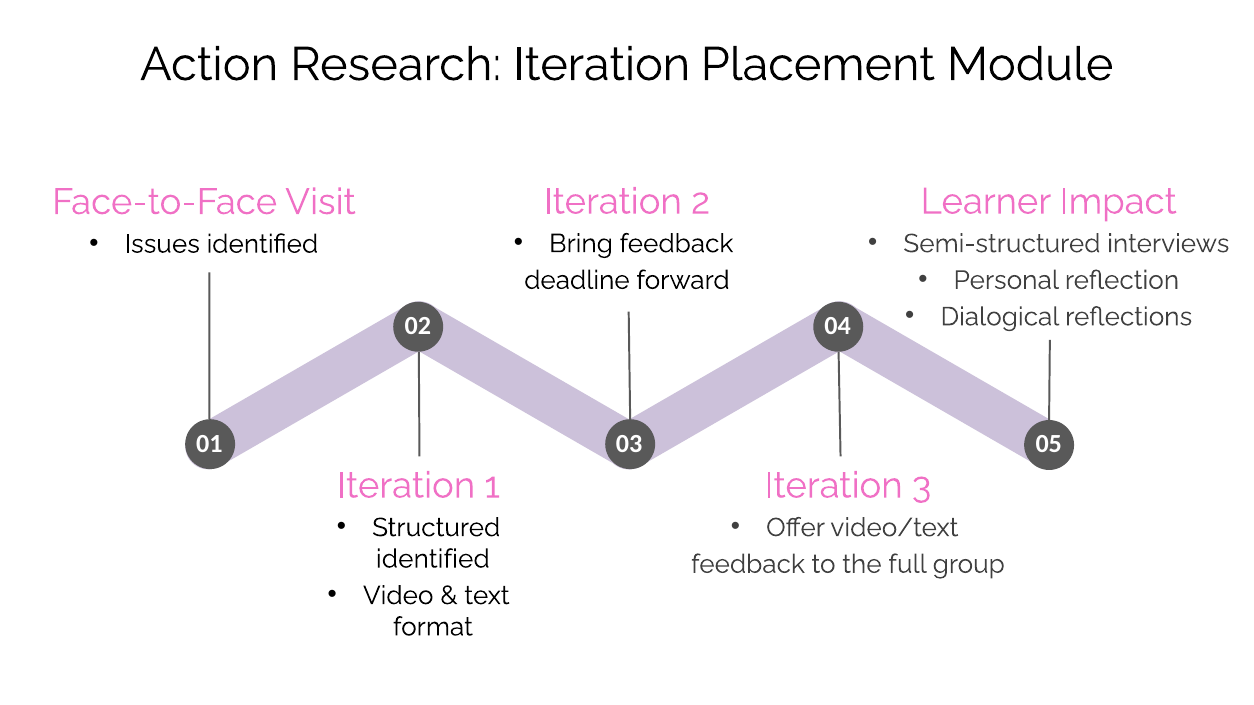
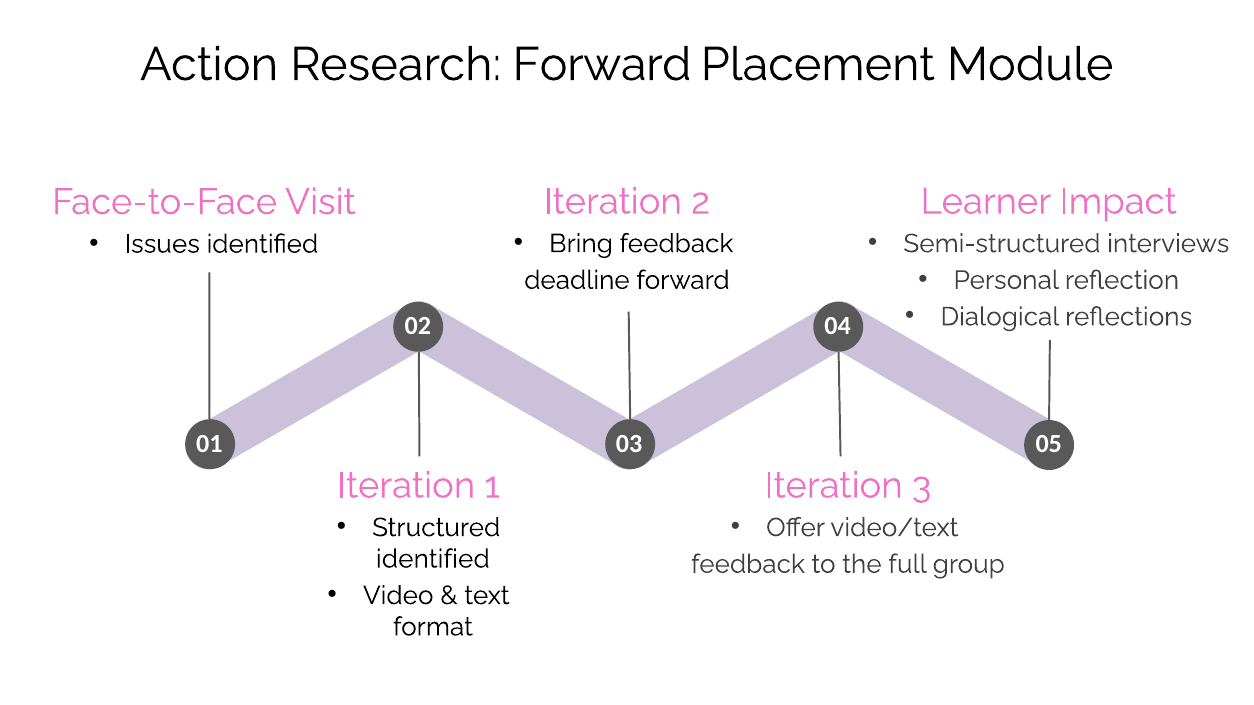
Research Iteration: Iteration -> Forward (602, 65)
